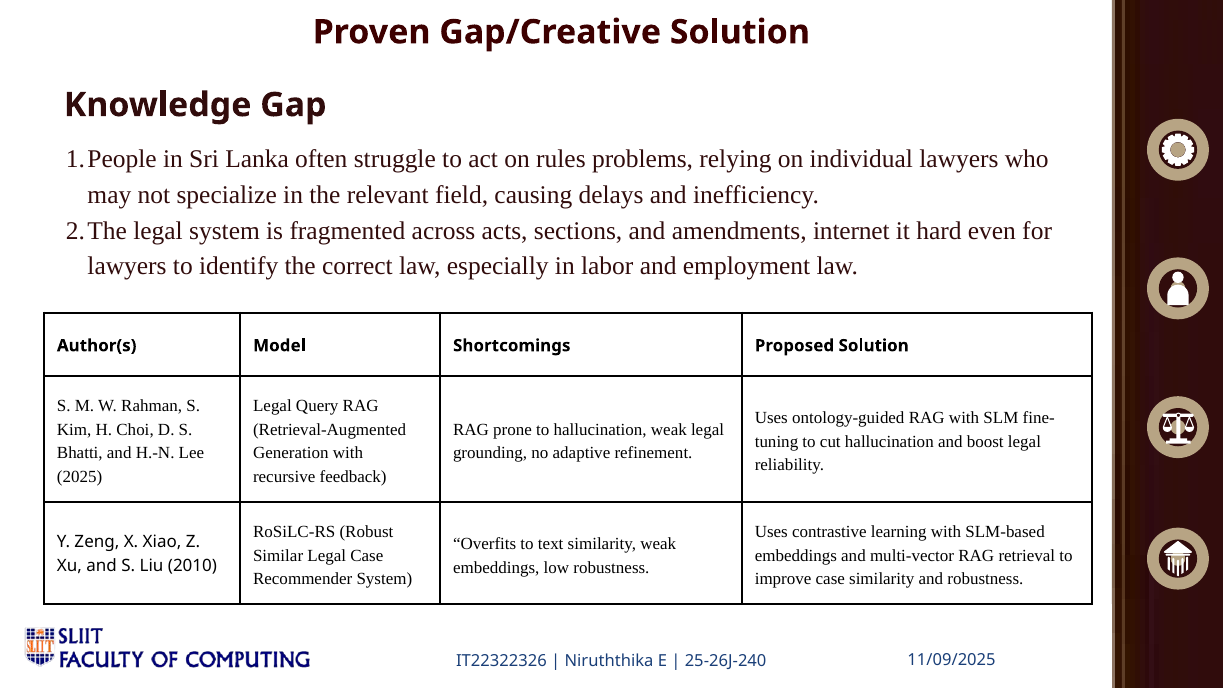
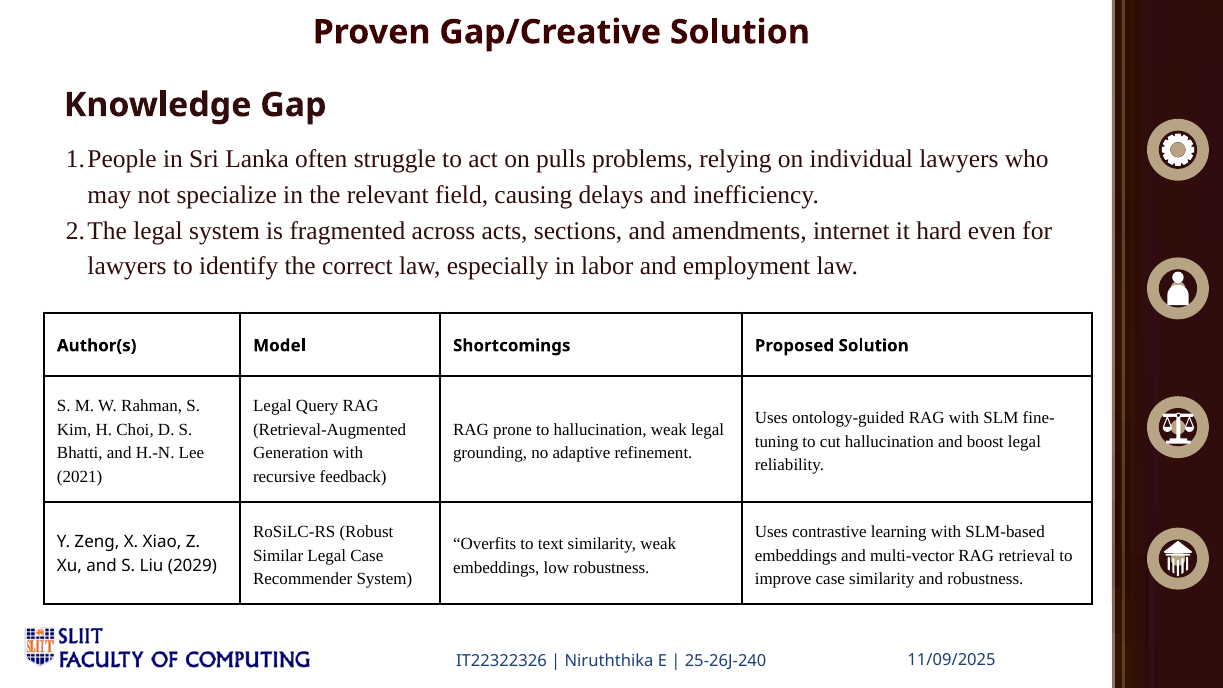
rules: rules -> pulls (561, 159)
2025: 2025 -> 2021 (80, 477)
2010: 2010 -> 2029 (192, 566)
